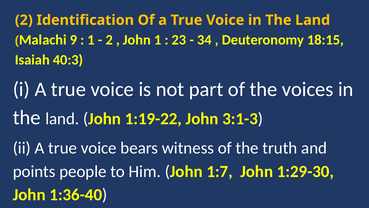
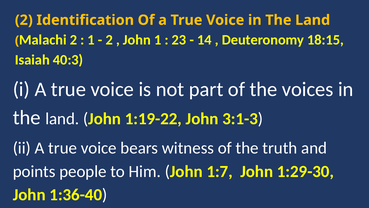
Malachi 9: 9 -> 2 (73, 40)
34: 34 -> 14 (204, 40)
